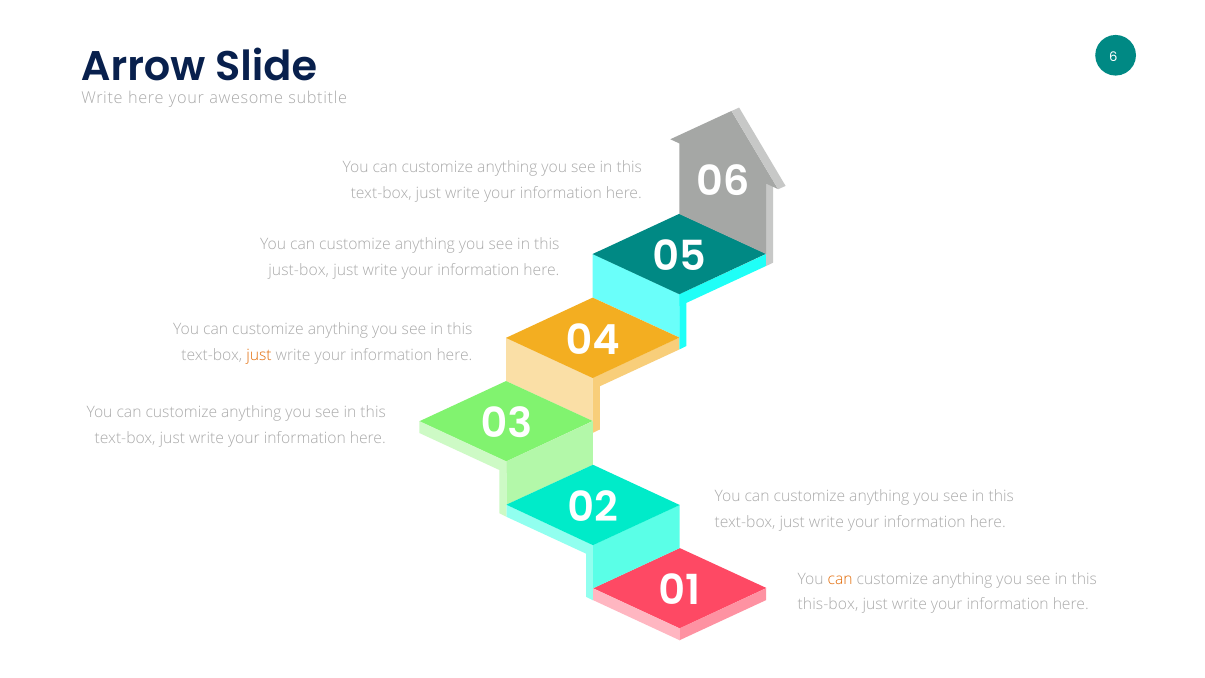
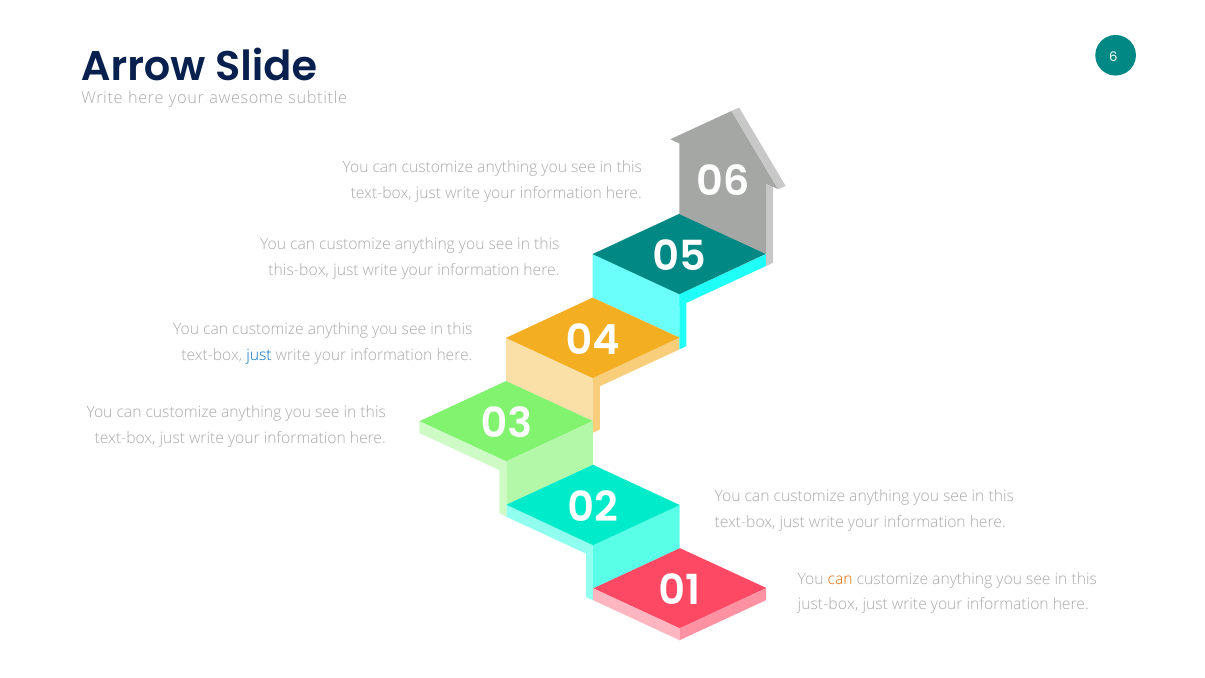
just-box: just-box -> this-box (299, 270)
just colour: orange -> blue (259, 355)
this-box: this-box -> just-box (828, 605)
